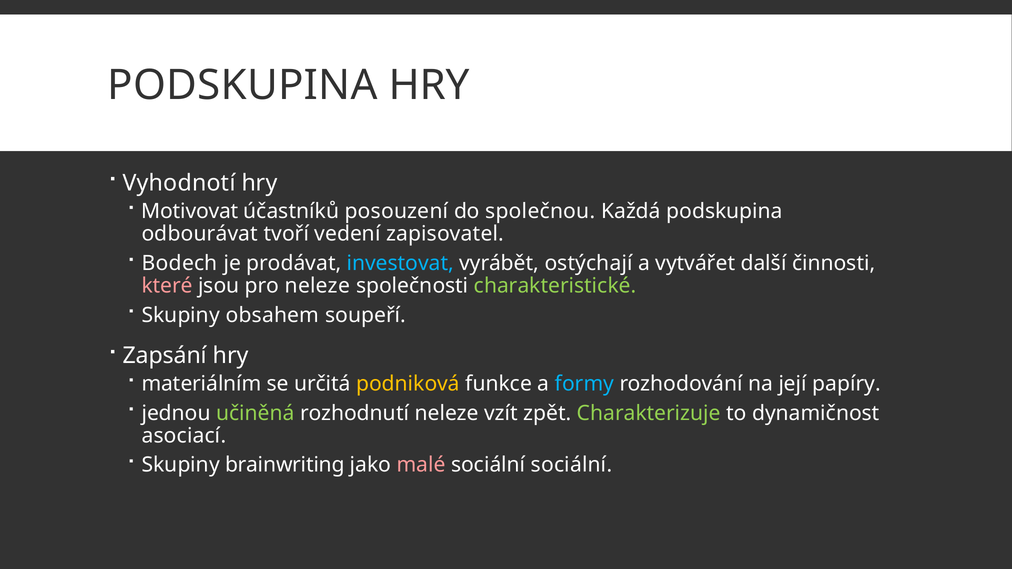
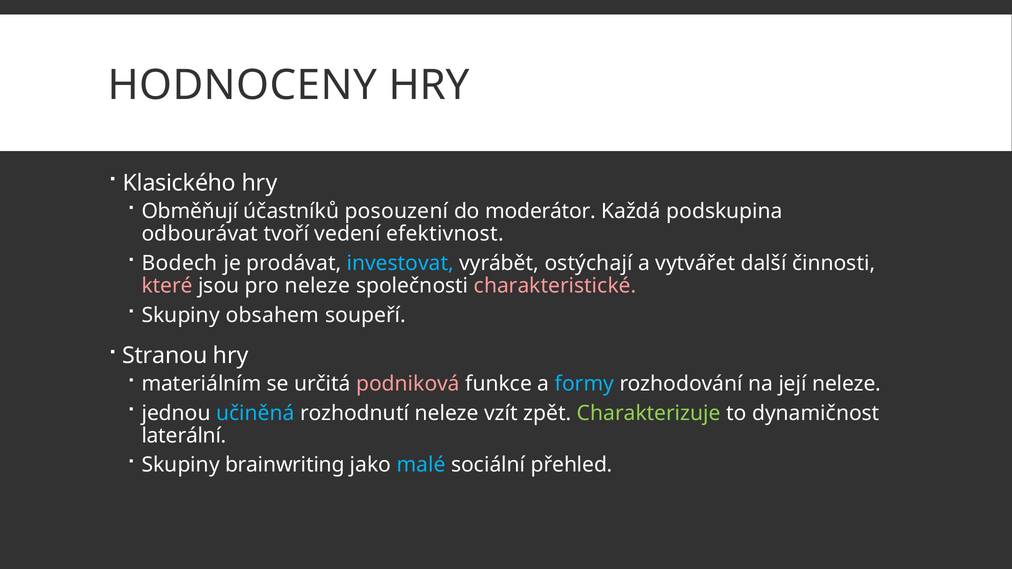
PODSKUPINA: PODSKUPINA -> HODNOCENY (242, 85)
Vyhodnotí: Vyhodnotí -> Klasického (179, 183)
Motivovat: Motivovat -> Obměňují (190, 211)
společnou: společnou -> moderátor (541, 211)
zapisovatel: zapisovatel -> efektivnost (445, 234)
charakteristické colour: light green -> pink (555, 286)
Zapsání: Zapsání -> Stranou (165, 356)
podniková colour: yellow -> pink (408, 384)
její papíry: papíry -> neleze (847, 384)
učiněná colour: light green -> light blue (255, 413)
asociací: asociací -> laterální (184, 436)
malé colour: pink -> light blue (421, 465)
sociální sociální: sociální -> přehled (572, 465)
